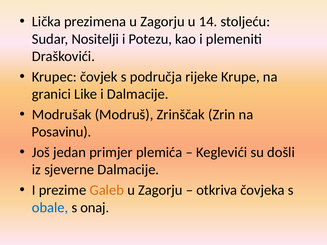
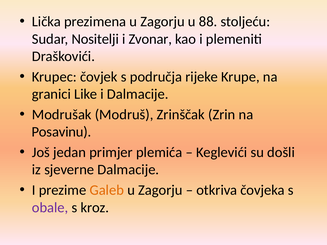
14: 14 -> 88 (208, 22)
Potezu: Potezu -> Zvonar (150, 39)
obale colour: blue -> purple (50, 208)
onaj: onaj -> kroz (95, 208)
